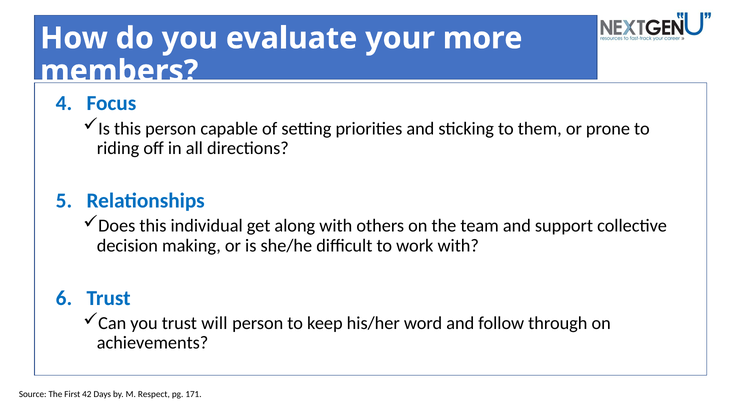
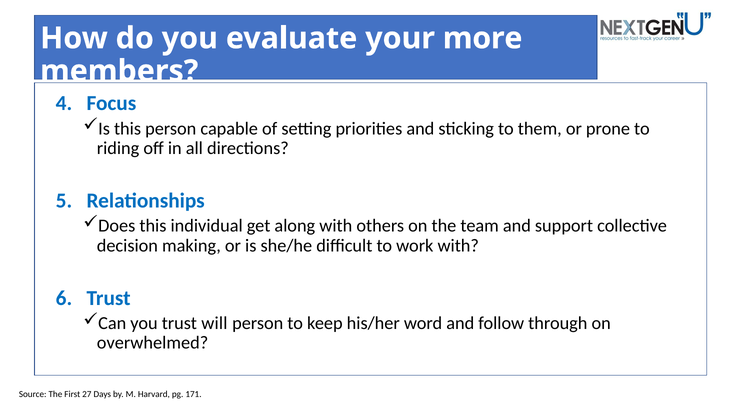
achievements: achievements -> overwhelmed (153, 343)
42: 42 -> 27 (87, 394)
Respect: Respect -> Harvard (154, 394)
